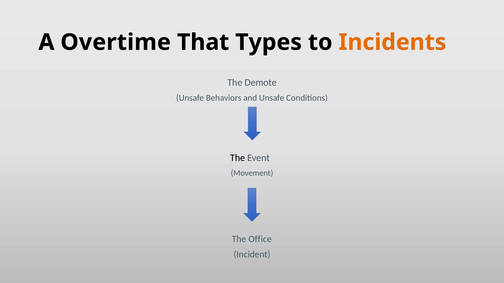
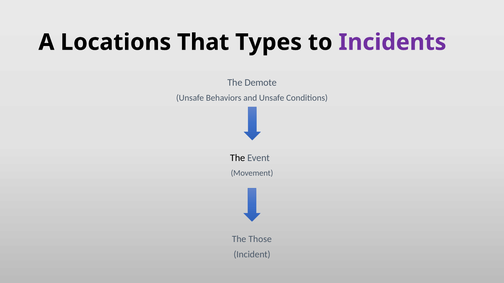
Overtime: Overtime -> Locations (116, 42)
Incidents colour: orange -> purple (392, 42)
Office: Office -> Those (260, 240)
